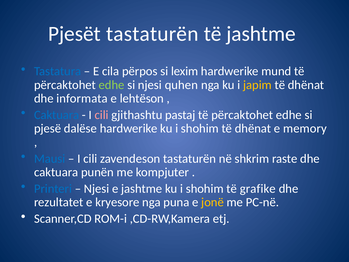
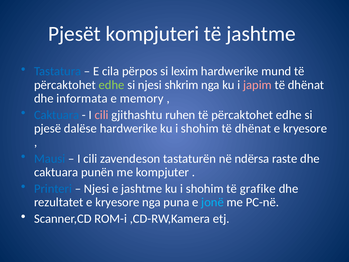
Pjesët tastaturën: tastaturën -> kompjuteri (152, 34)
quhen: quhen -> shkrim (181, 85)
japim colour: yellow -> pink (257, 85)
lehtëson: lehtëson -> memory (142, 98)
pastaj: pastaj -> ruhen (180, 115)
dhënat e memory: memory -> kryesore (305, 128)
shkrim: shkrim -> ndërsa (252, 158)
jonë colour: yellow -> light blue (213, 202)
